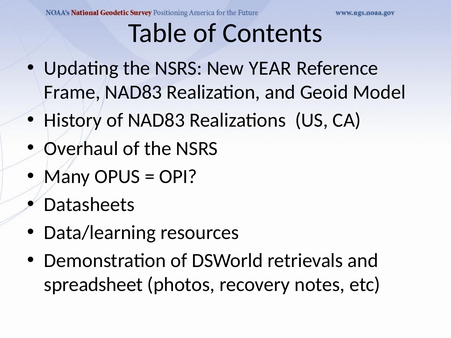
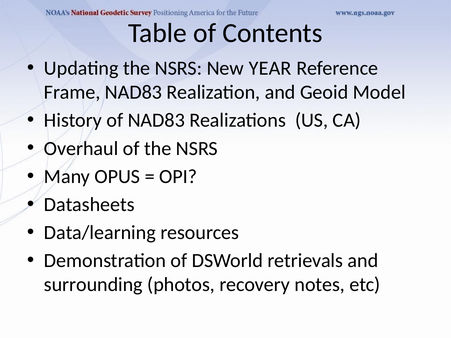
spreadsheet: spreadsheet -> surrounding (93, 285)
